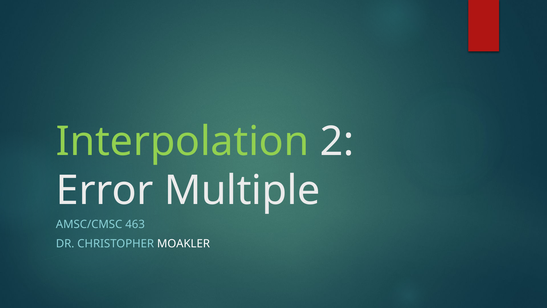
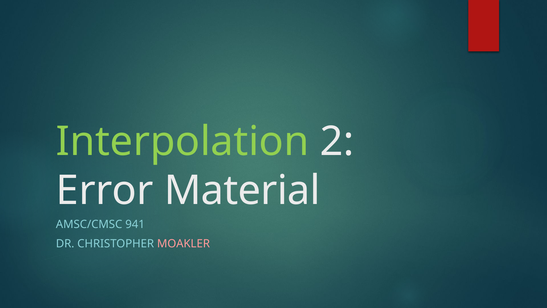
Multiple: Multiple -> Material (242, 191)
463: 463 -> 941 (135, 224)
MOAKLER colour: white -> pink (184, 243)
